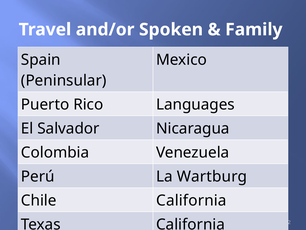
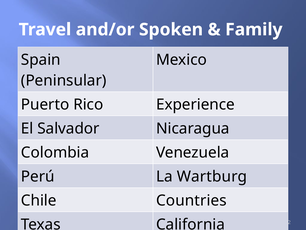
Languages: Languages -> Experience (195, 104)
Chile California: California -> Countries (191, 200)
